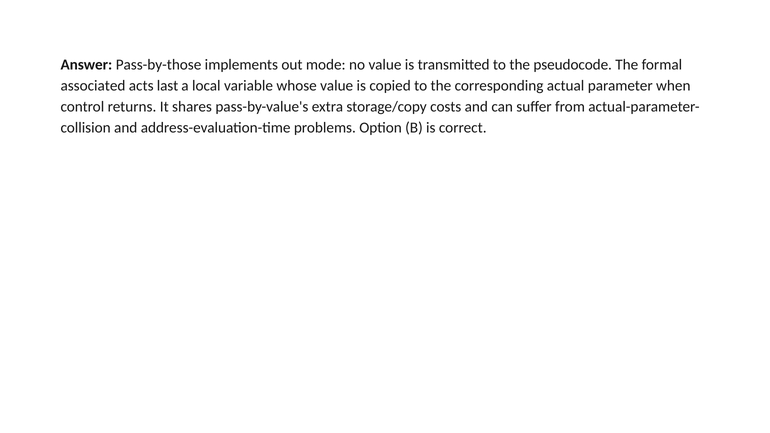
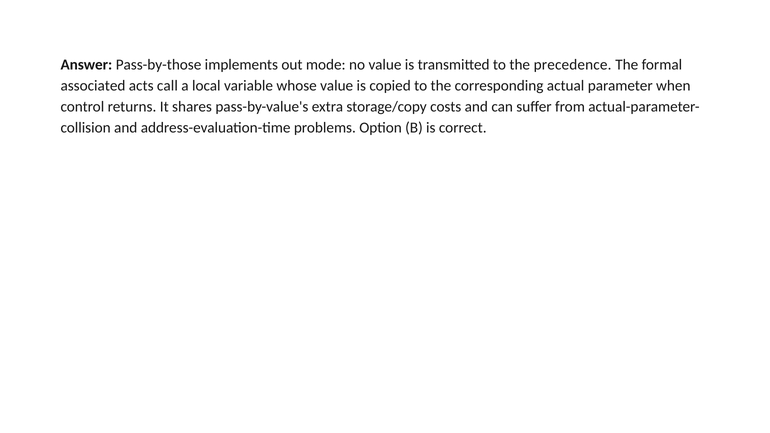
pseudocode: pseudocode -> precedence (573, 65)
last: last -> call (167, 86)
